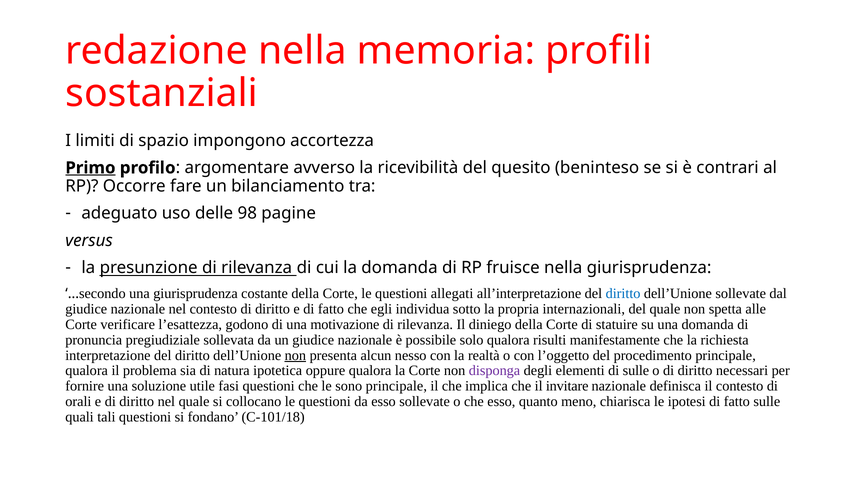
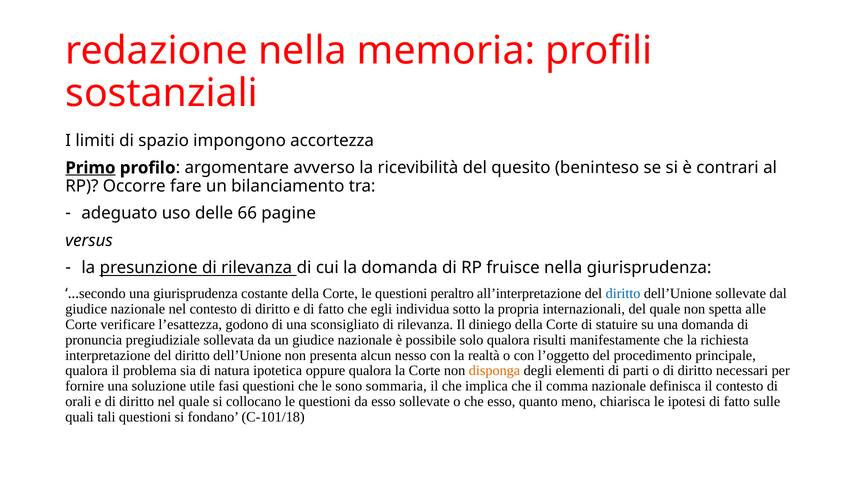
98: 98 -> 66 (247, 213)
allegati: allegati -> peraltro (452, 294)
motivazione: motivazione -> sconsigliato (345, 325)
non underline: present -> none (295, 355)
disponga colour: purple -> orange (495, 371)
di sulle: sulle -> parti (636, 371)
sono principale: principale -> sommaria (396, 386)
invitare: invitare -> comma (567, 386)
